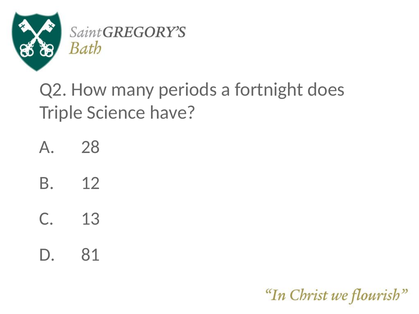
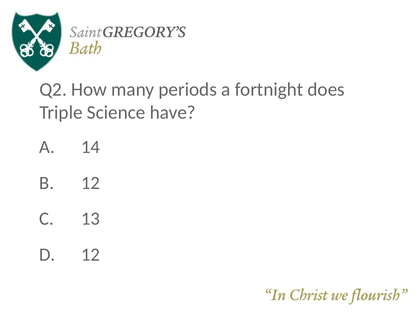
28: 28 -> 14 (91, 147)
D 81: 81 -> 12 (91, 255)
